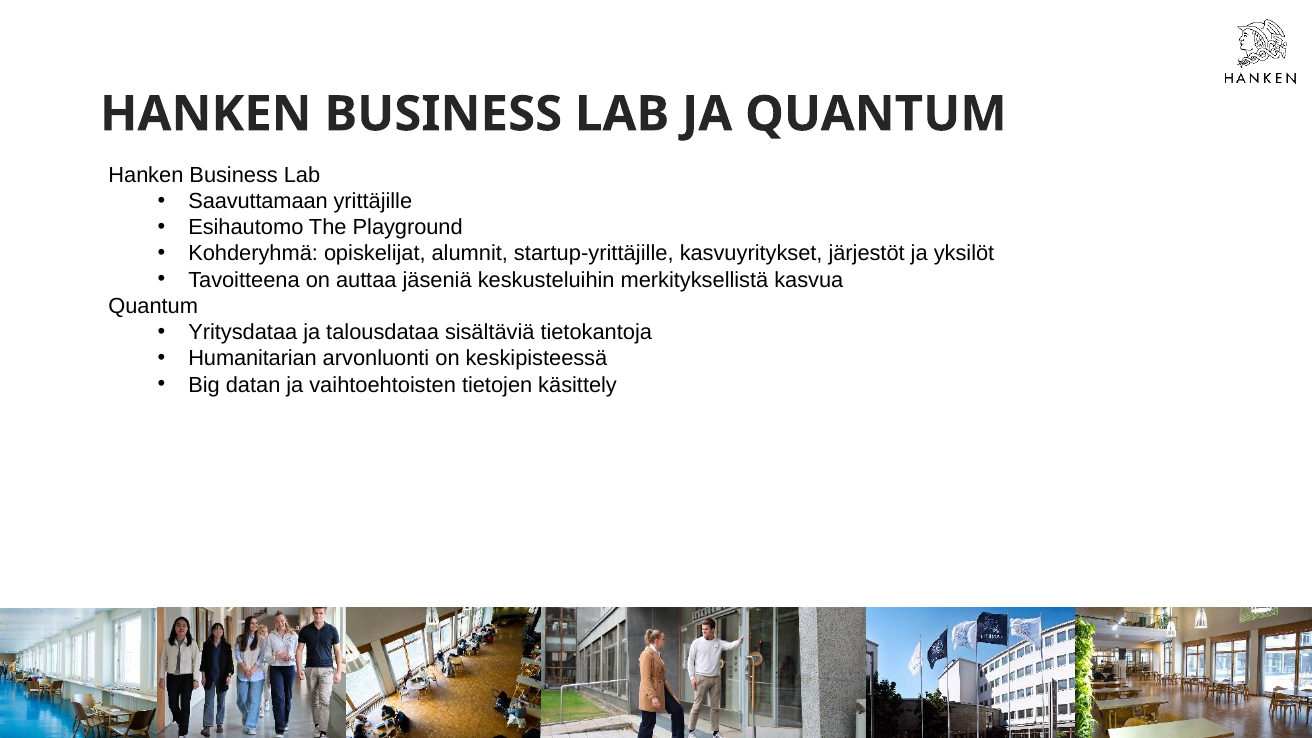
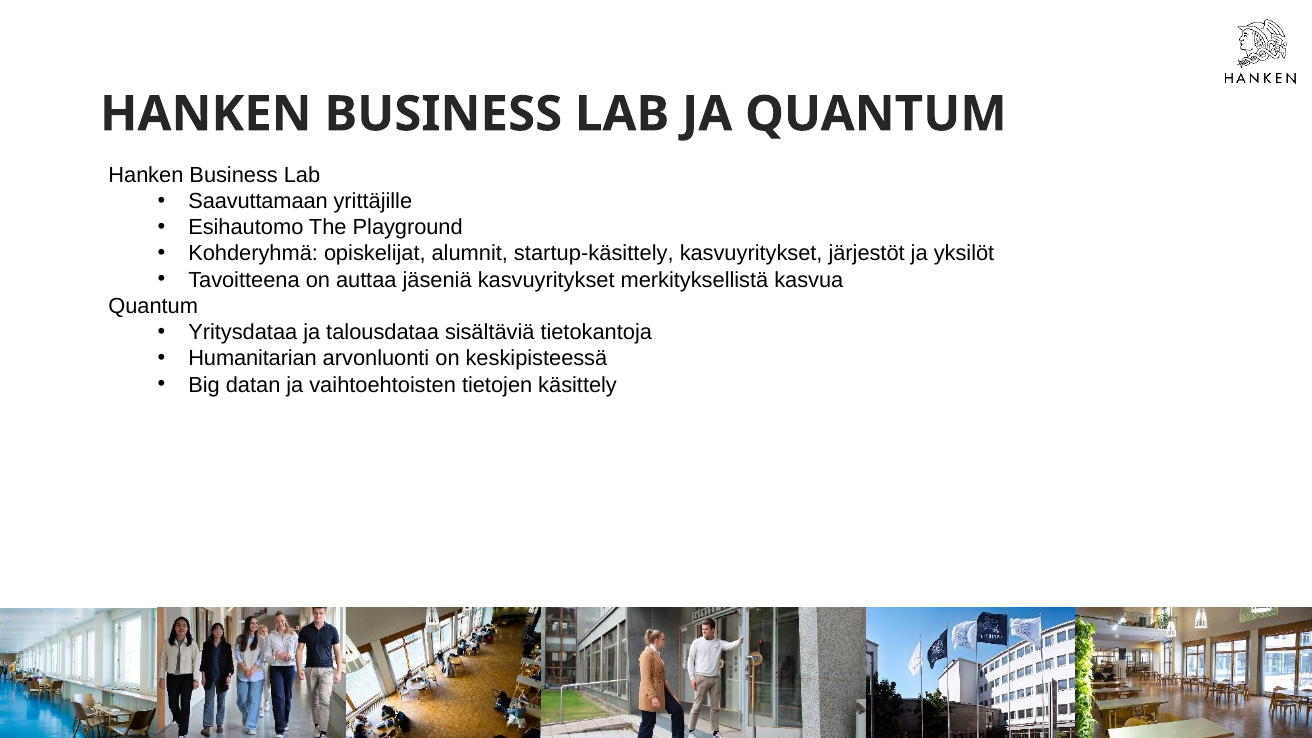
startup-yrittäjille: startup-yrittäjille -> startup-käsittely (594, 254)
jäseniä keskusteluihin: keskusteluihin -> kasvuyritykset (546, 280)
